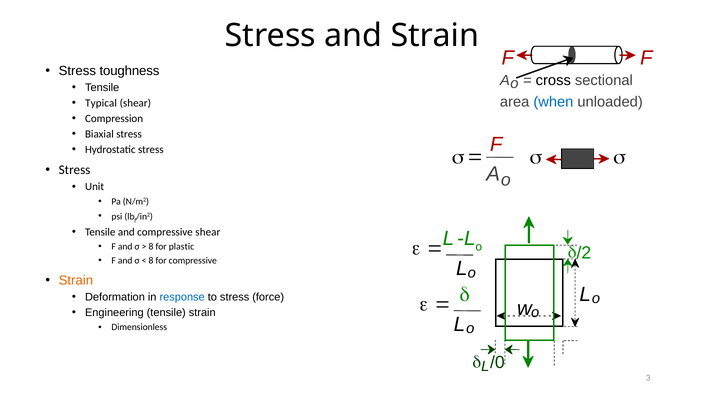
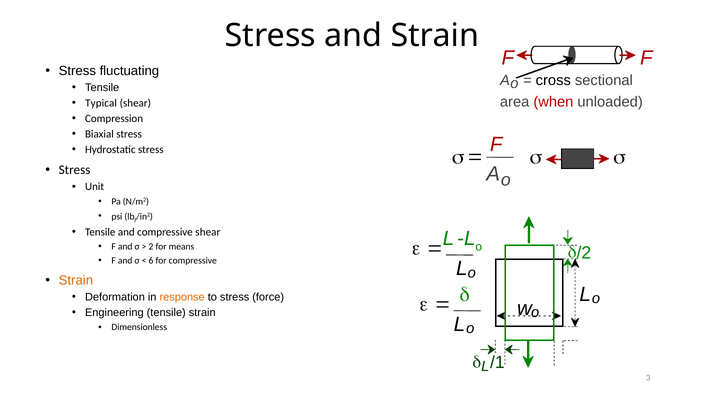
toughness: toughness -> fluctuating (129, 71)
when colour: blue -> red (553, 102)
8: 8 -> 2 (151, 247)
plastic: plastic -> means (182, 247)
8: 8 -> 6 (151, 261)
response colour: blue -> orange (182, 297)
/0: /0 -> /1 (497, 363)
